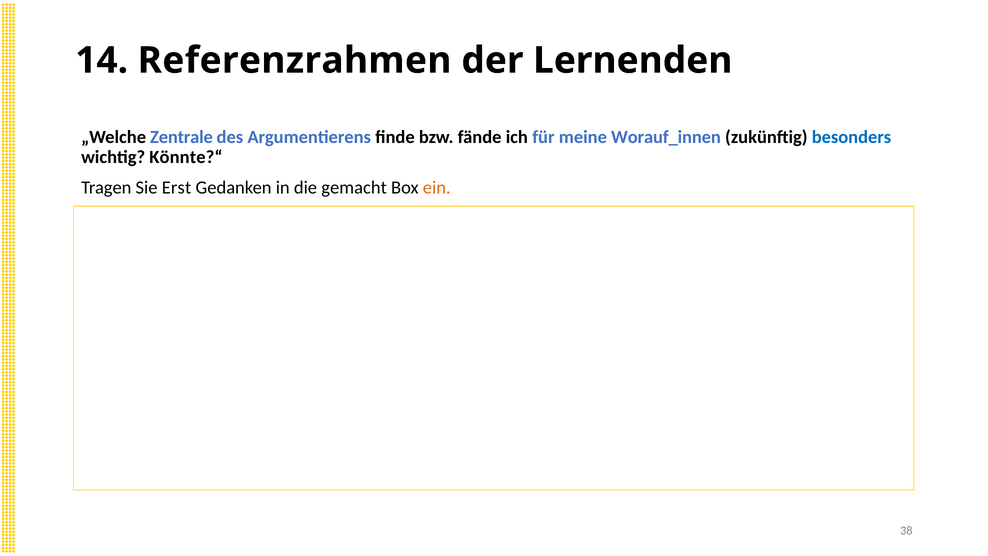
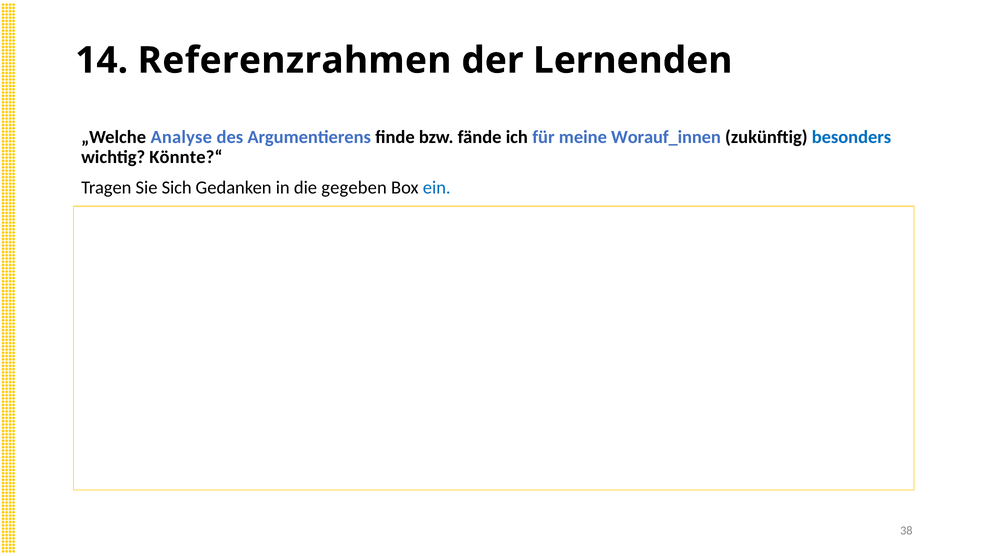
Zentrale: Zentrale -> Analyse (181, 137)
Erst: Erst -> Sich (177, 187)
gemacht: gemacht -> gegeben (354, 187)
ein colour: orange -> blue (437, 187)
